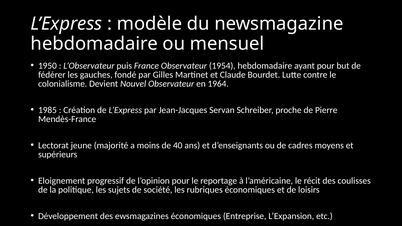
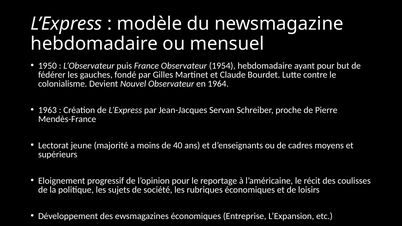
1985: 1985 -> 1963 (47, 110)
